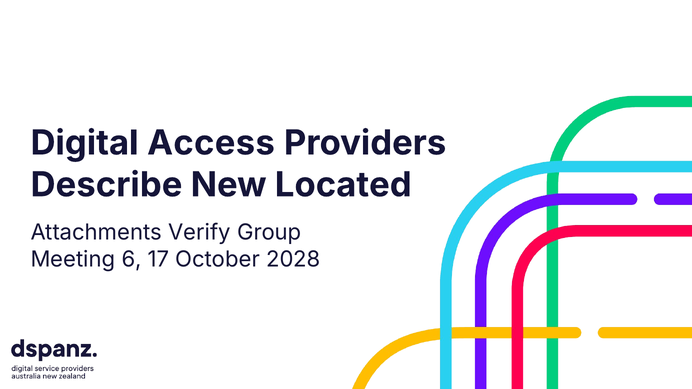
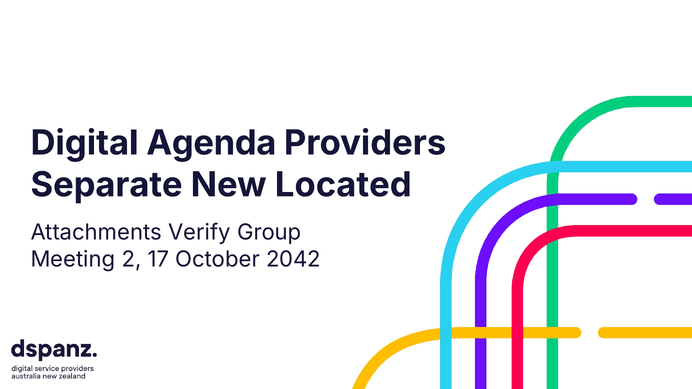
Access: Access -> Agenda (211, 143)
Describe: Describe -> Separate (107, 185)
6: 6 -> 2 (132, 260)
2028: 2028 -> 2042 (293, 260)
